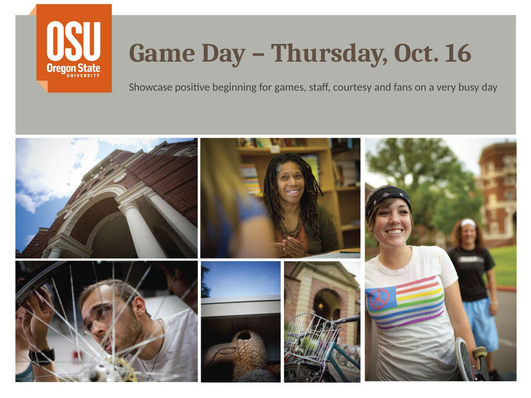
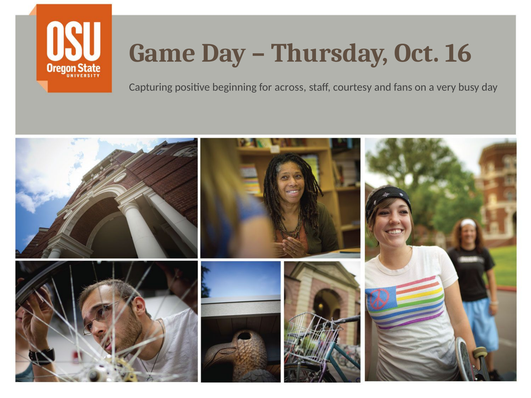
Showcase: Showcase -> Capturing (151, 87)
games: games -> across (290, 87)
